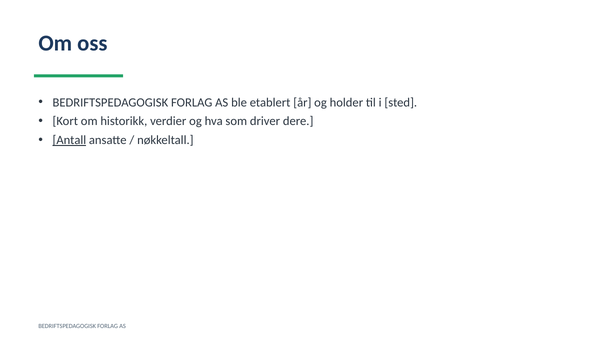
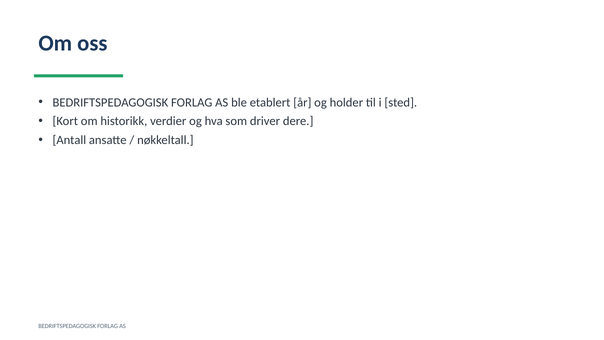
Antall underline: present -> none (69, 140)
